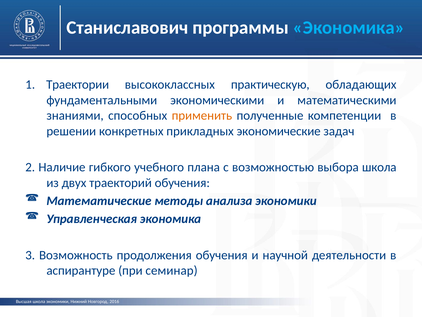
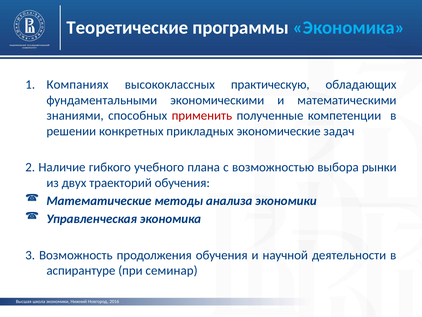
Станиславович: Станиславович -> Теоретические (127, 28)
Траектории: Траектории -> Компаниях (77, 85)
применить colour: orange -> red (202, 116)
выбора школа: школа -> рынки (379, 167)
